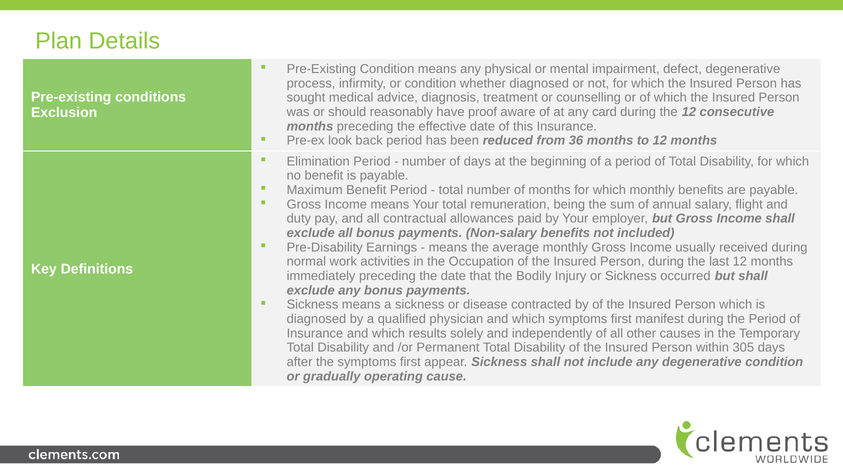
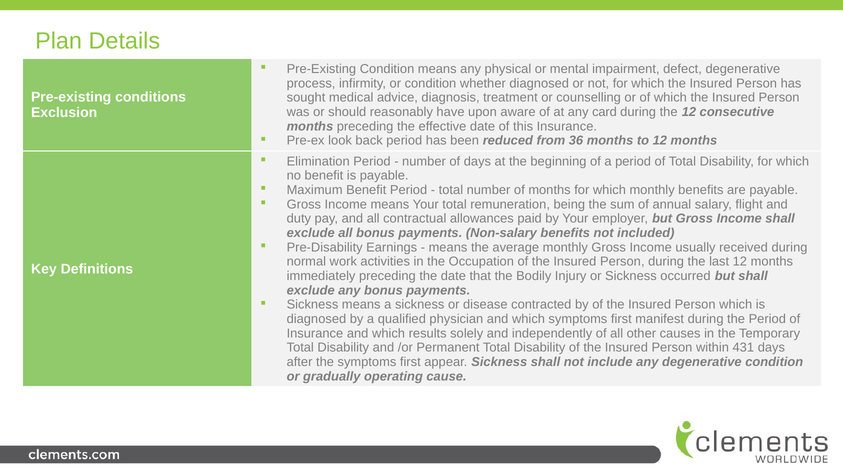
proof: proof -> upon (482, 112)
305: 305 -> 431 (743, 348)
